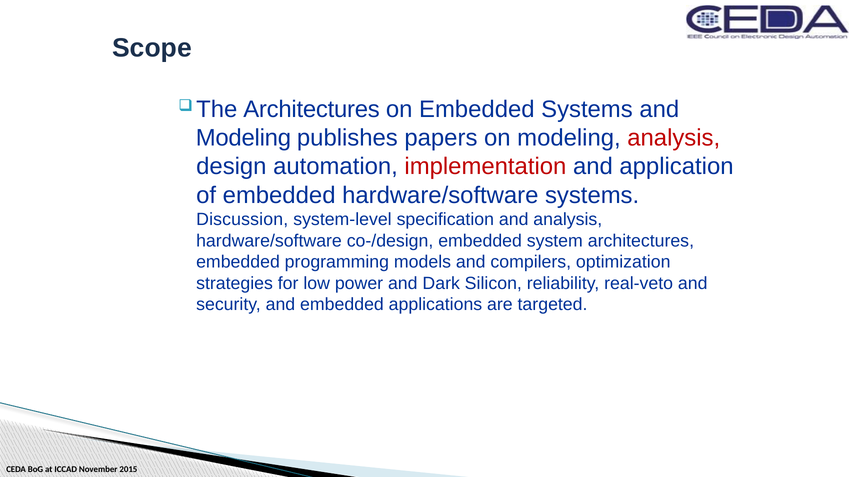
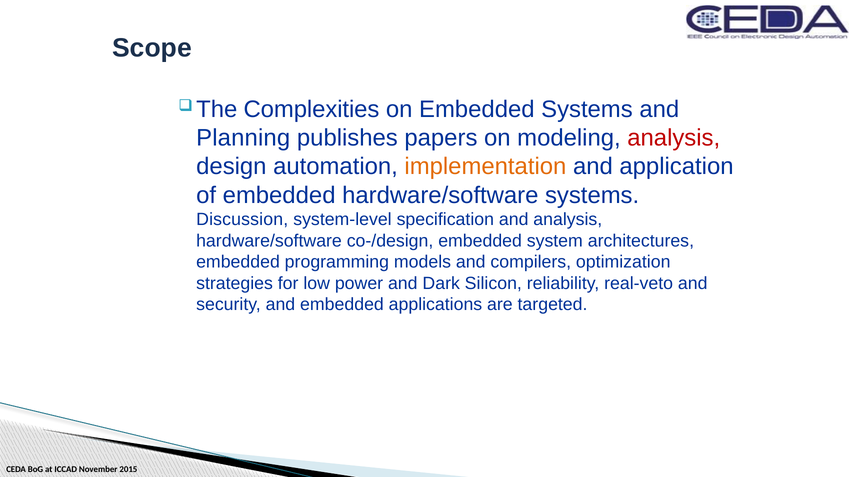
The Architectures: Architectures -> Complexities (311, 109)
Modeling: Modeling -> Planning (243, 138)
implementation colour: red -> orange (485, 167)
